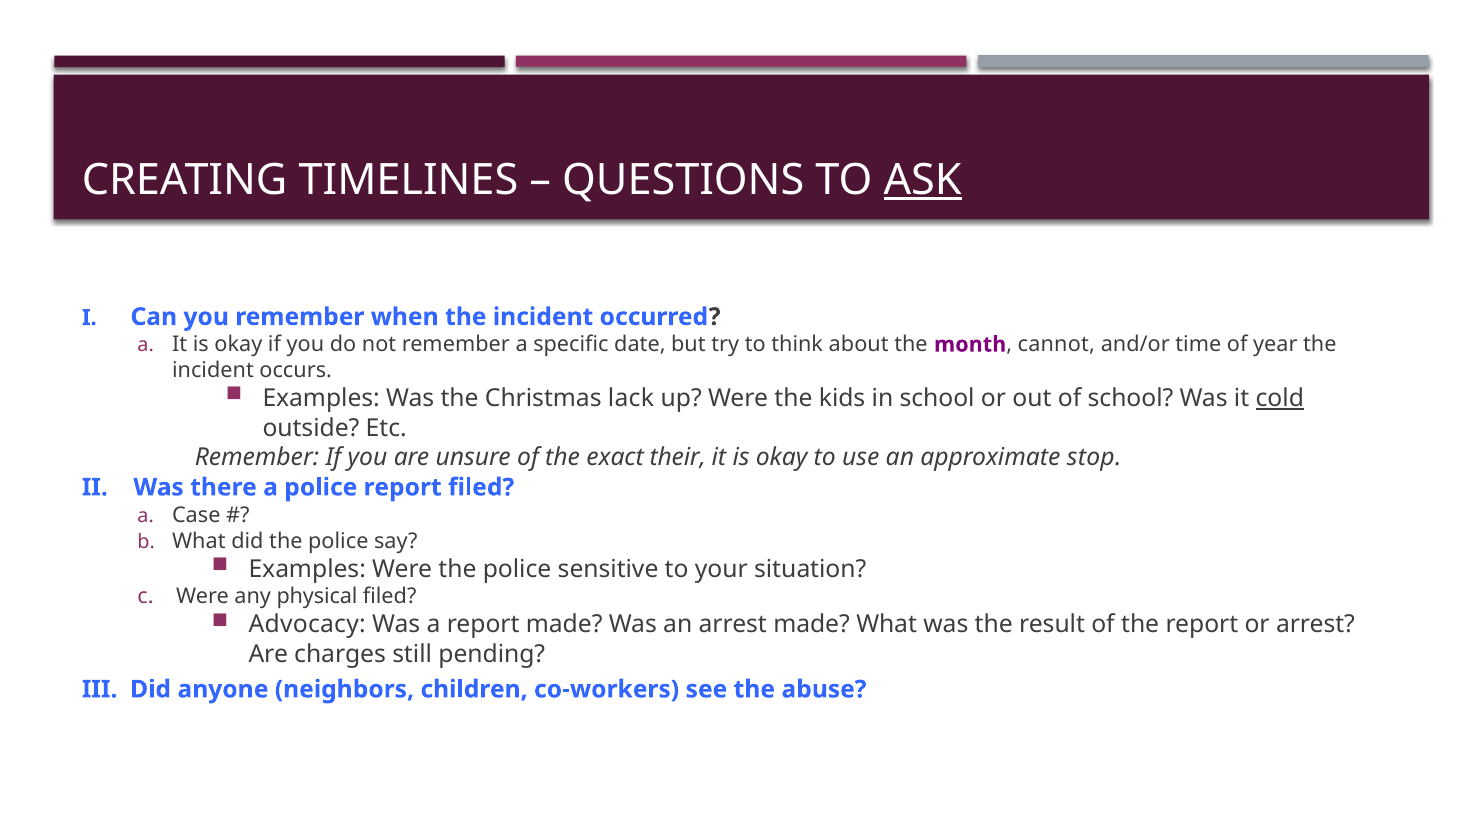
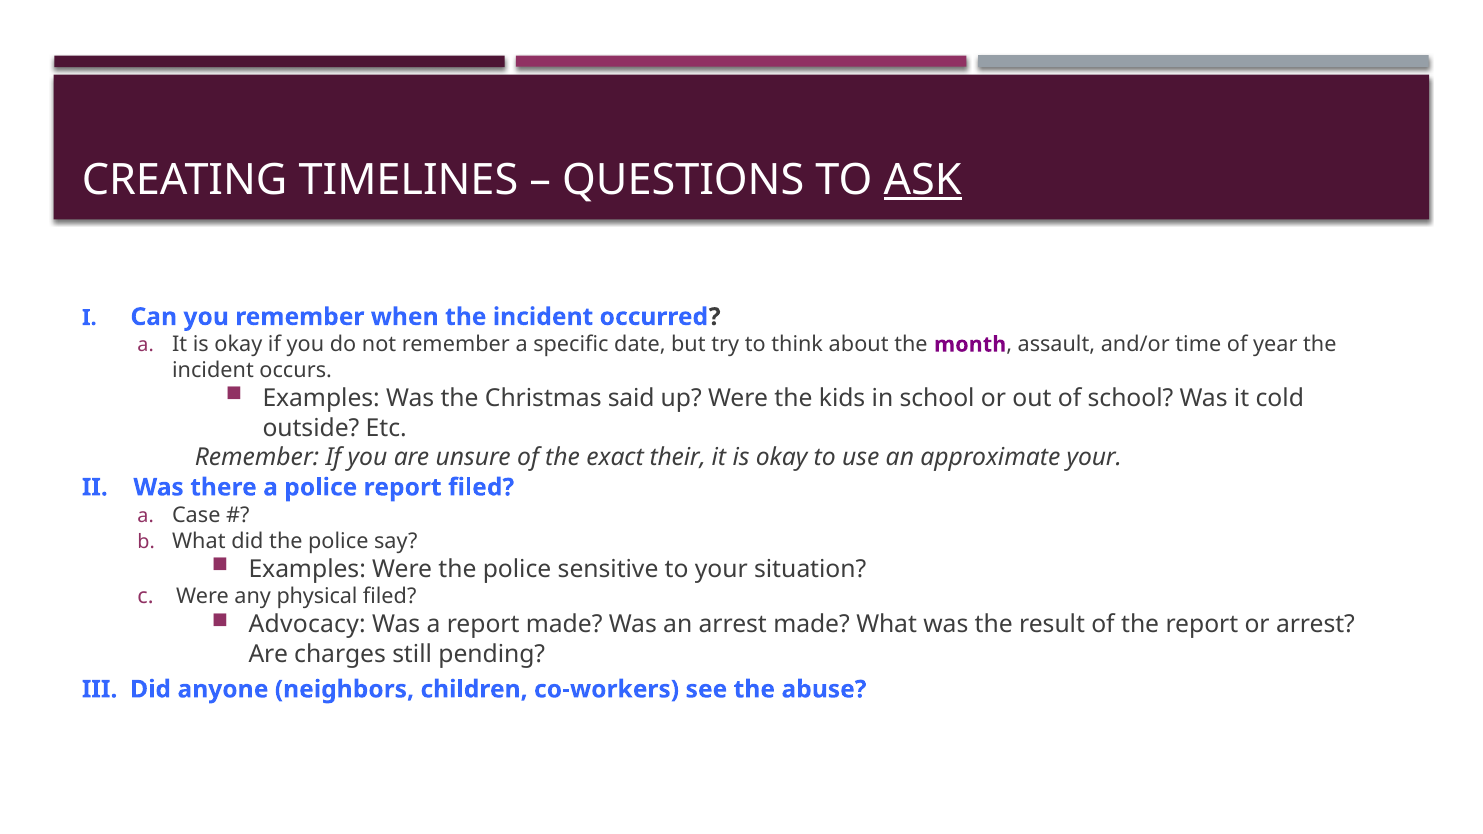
cannot: cannot -> assault (1056, 345)
lack: lack -> said (631, 399)
cold underline: present -> none (1280, 399)
approximate stop: stop -> your (1094, 458)
